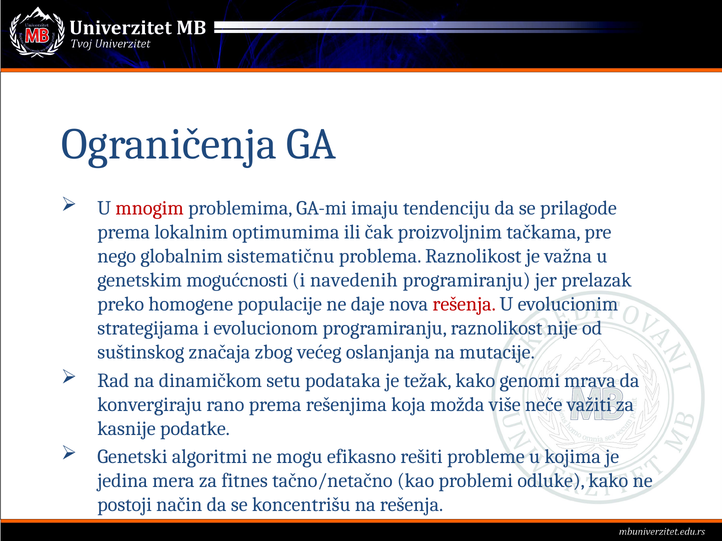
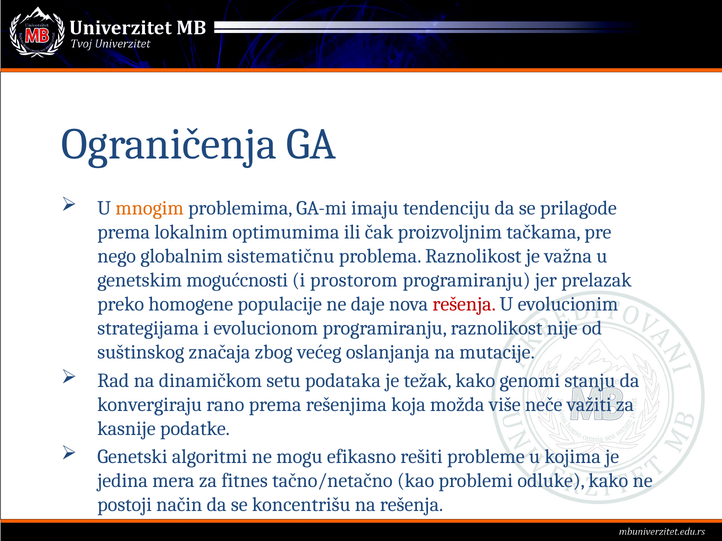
mnogim colour: red -> orange (150, 208)
navedenih: navedenih -> prostorom (354, 280)
mrava: mrava -> stanju (590, 381)
